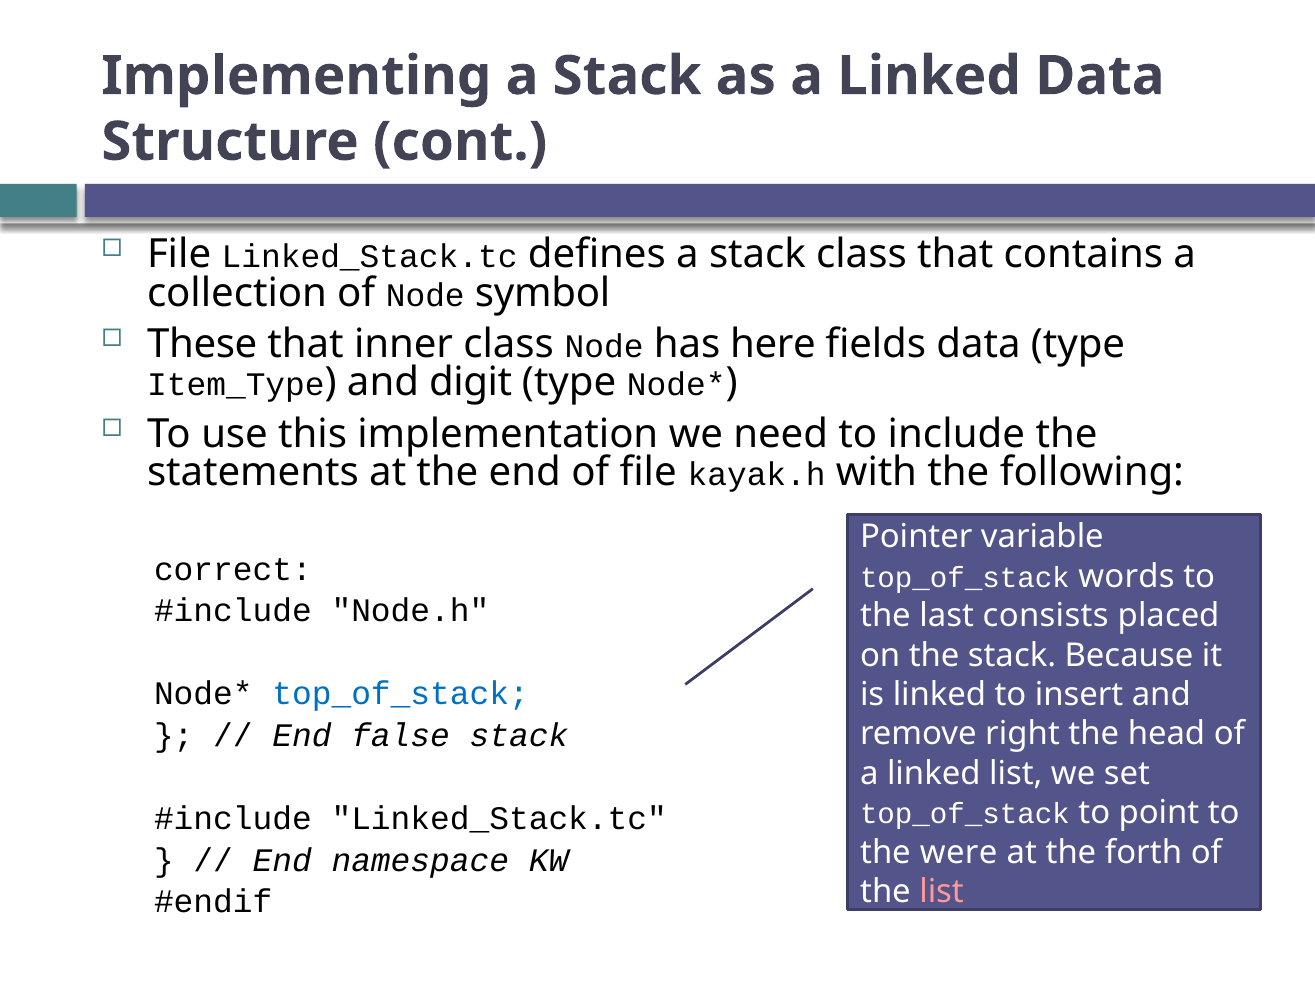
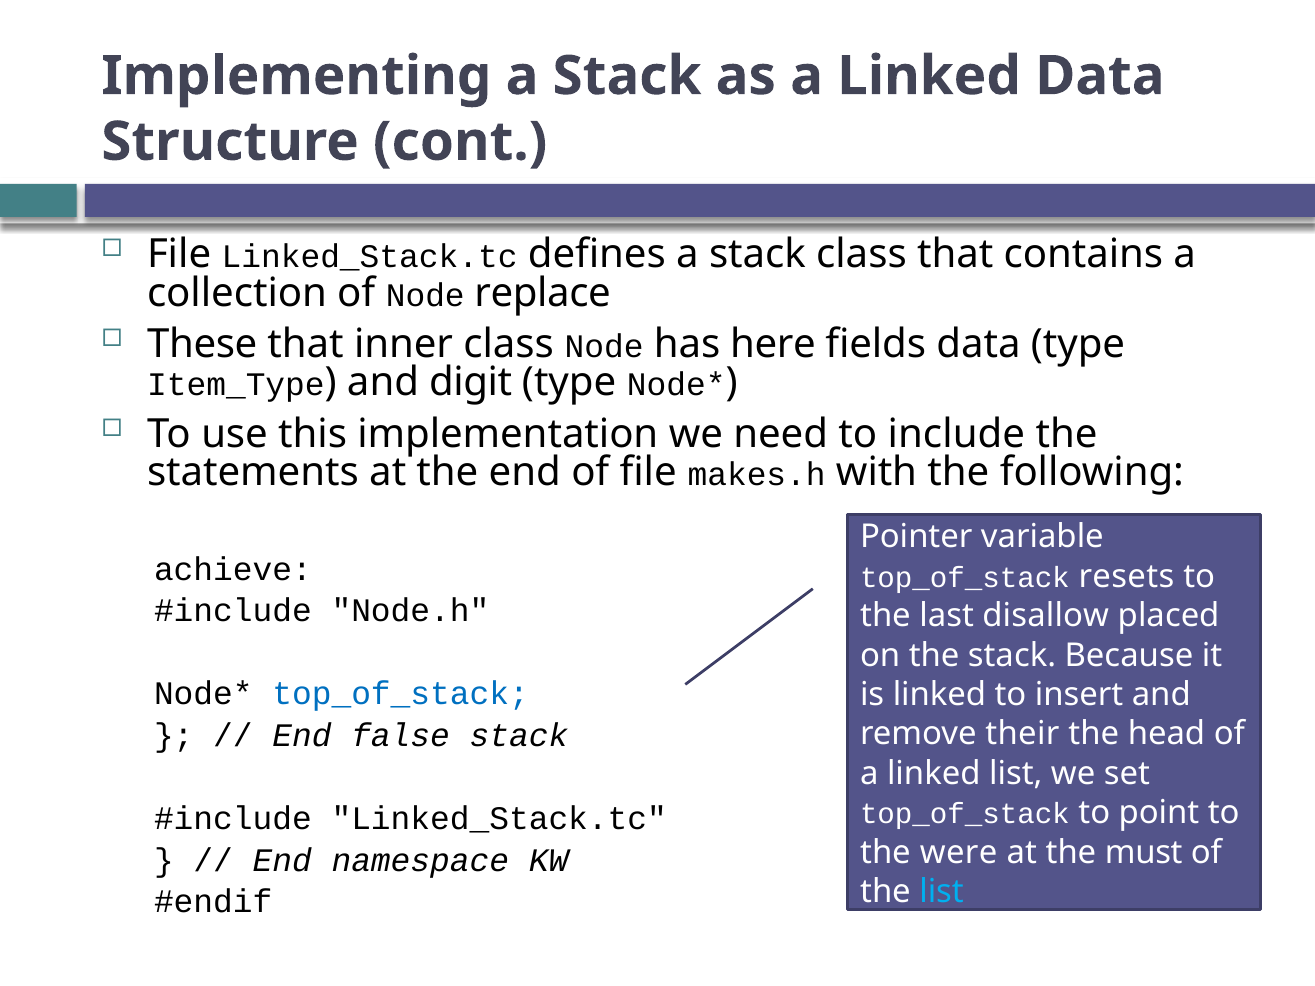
symbol: symbol -> replace (543, 293)
kayak.h: kayak.h -> makes.h (757, 475)
correct: correct -> achieve (233, 569)
words: words -> resets (1126, 576)
consists: consists -> disallow (1046, 616)
right: right -> their (1022, 734)
forth: forth -> must (1144, 853)
list colour: pink -> light blue (942, 892)
